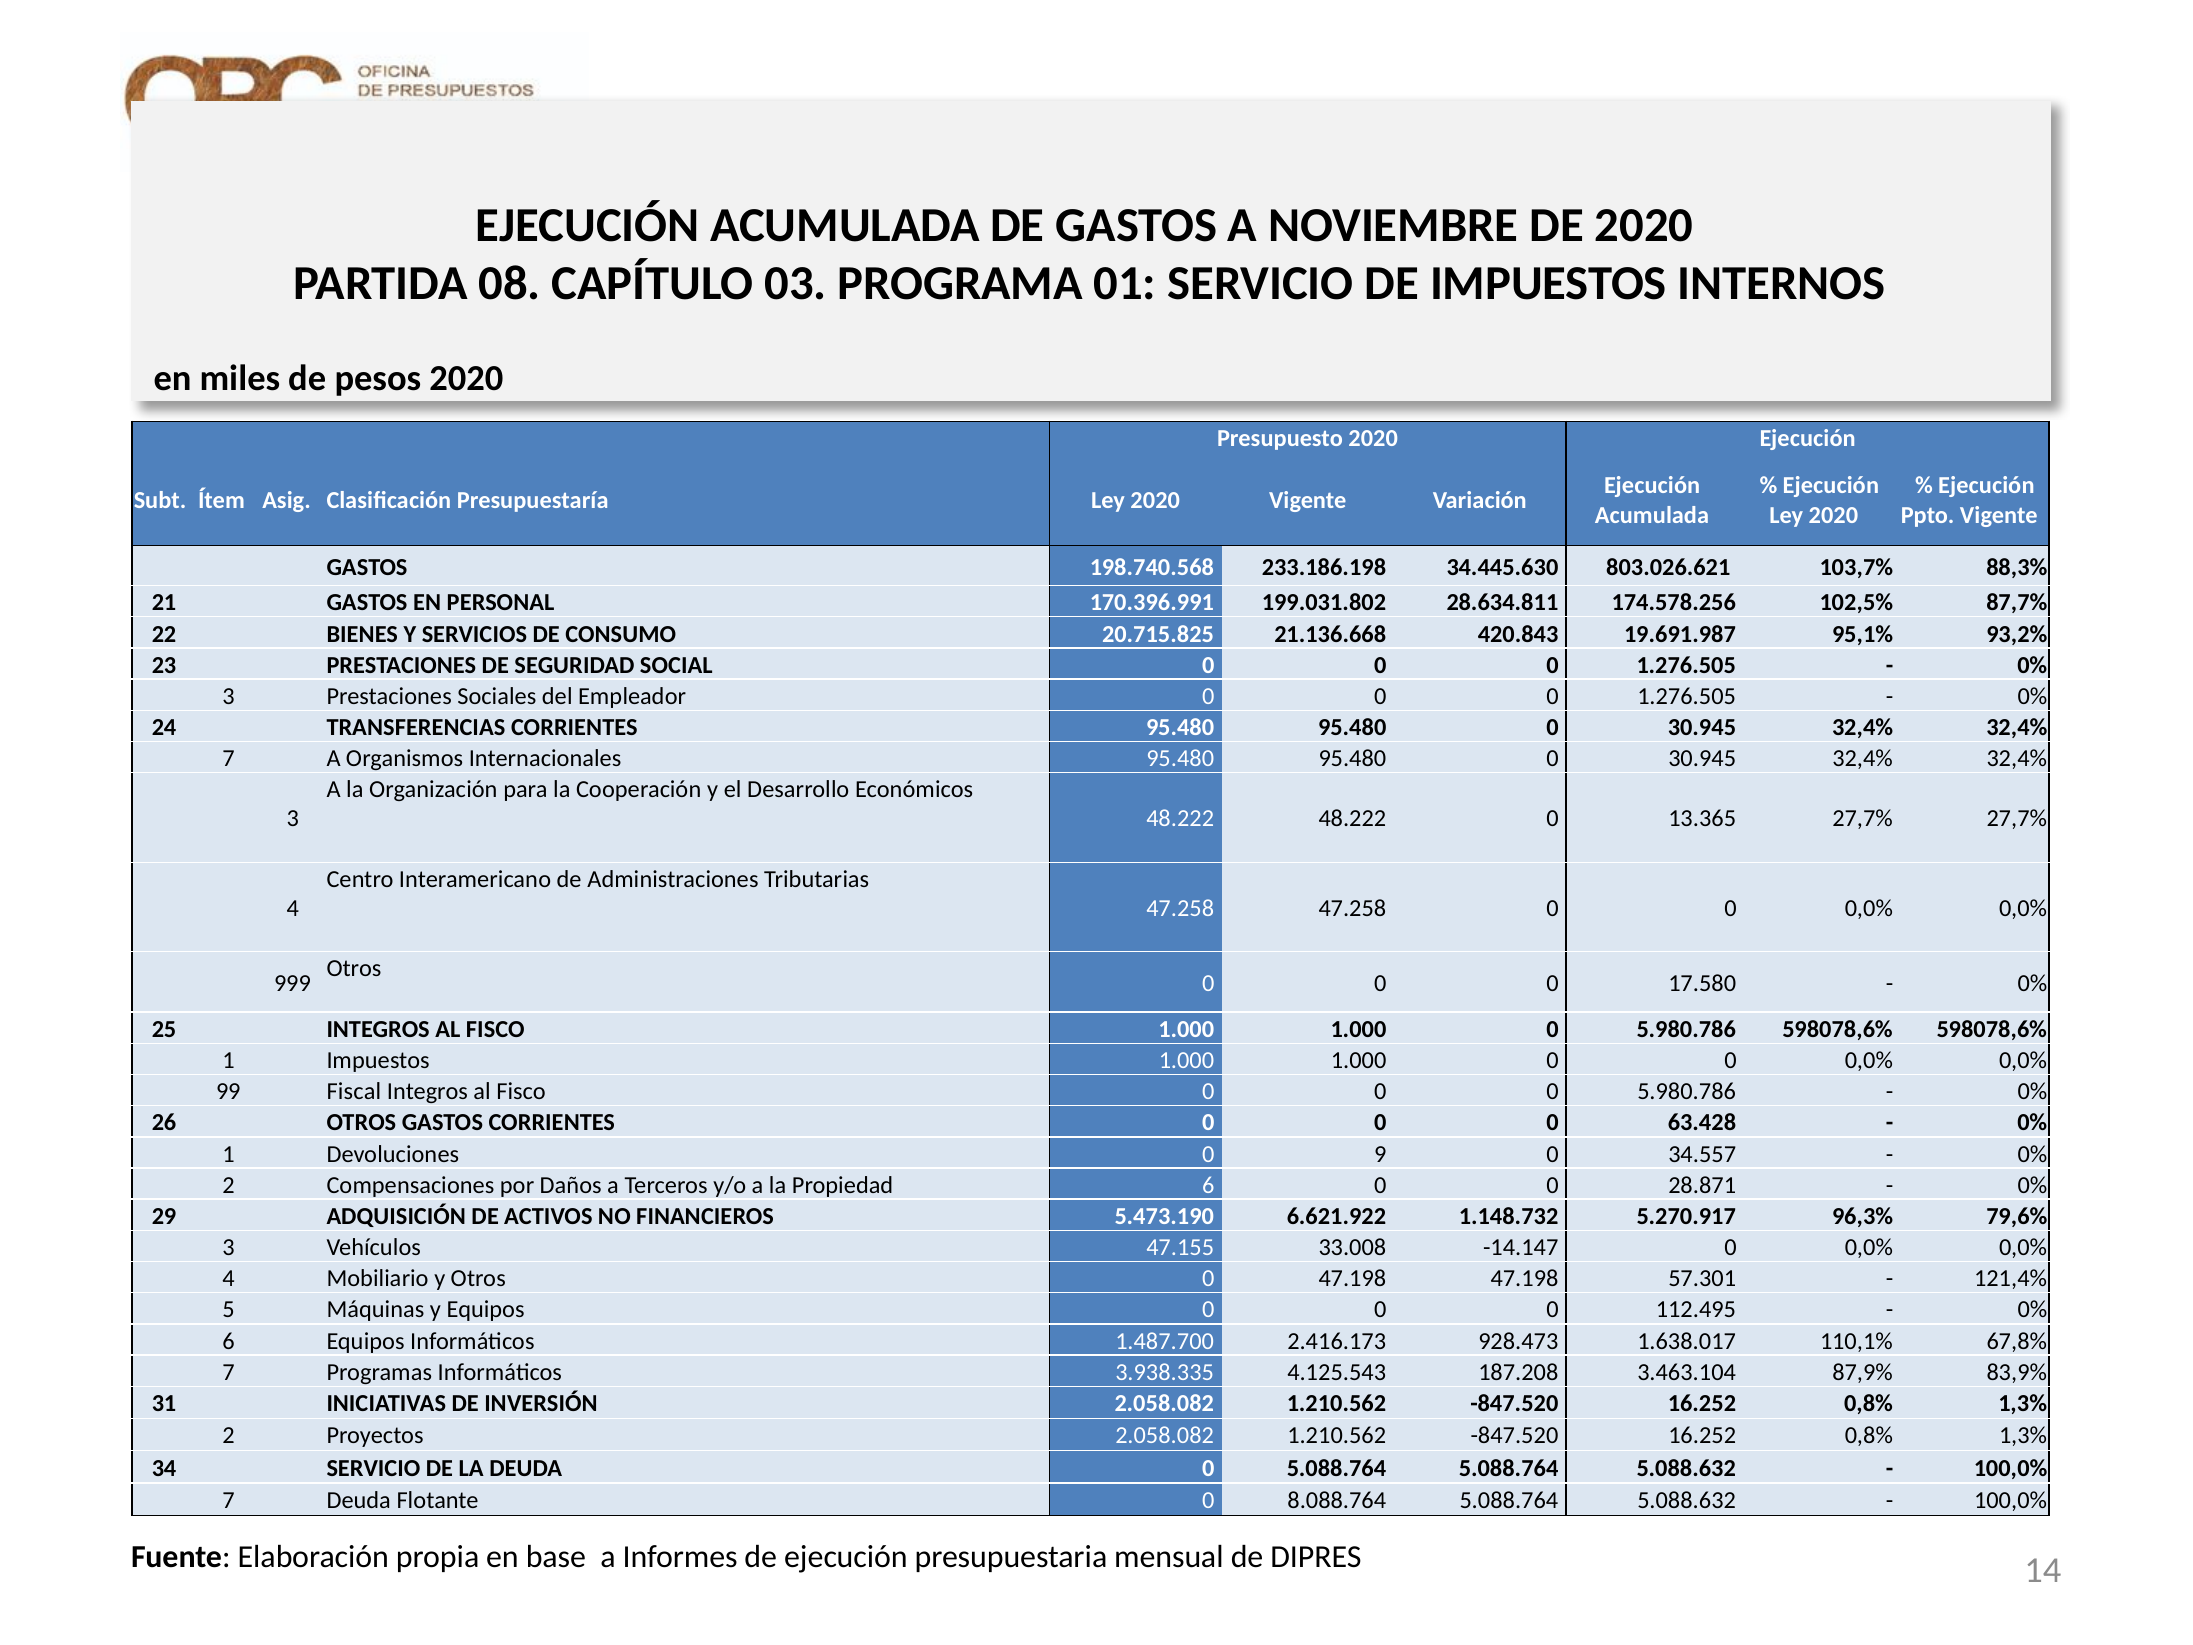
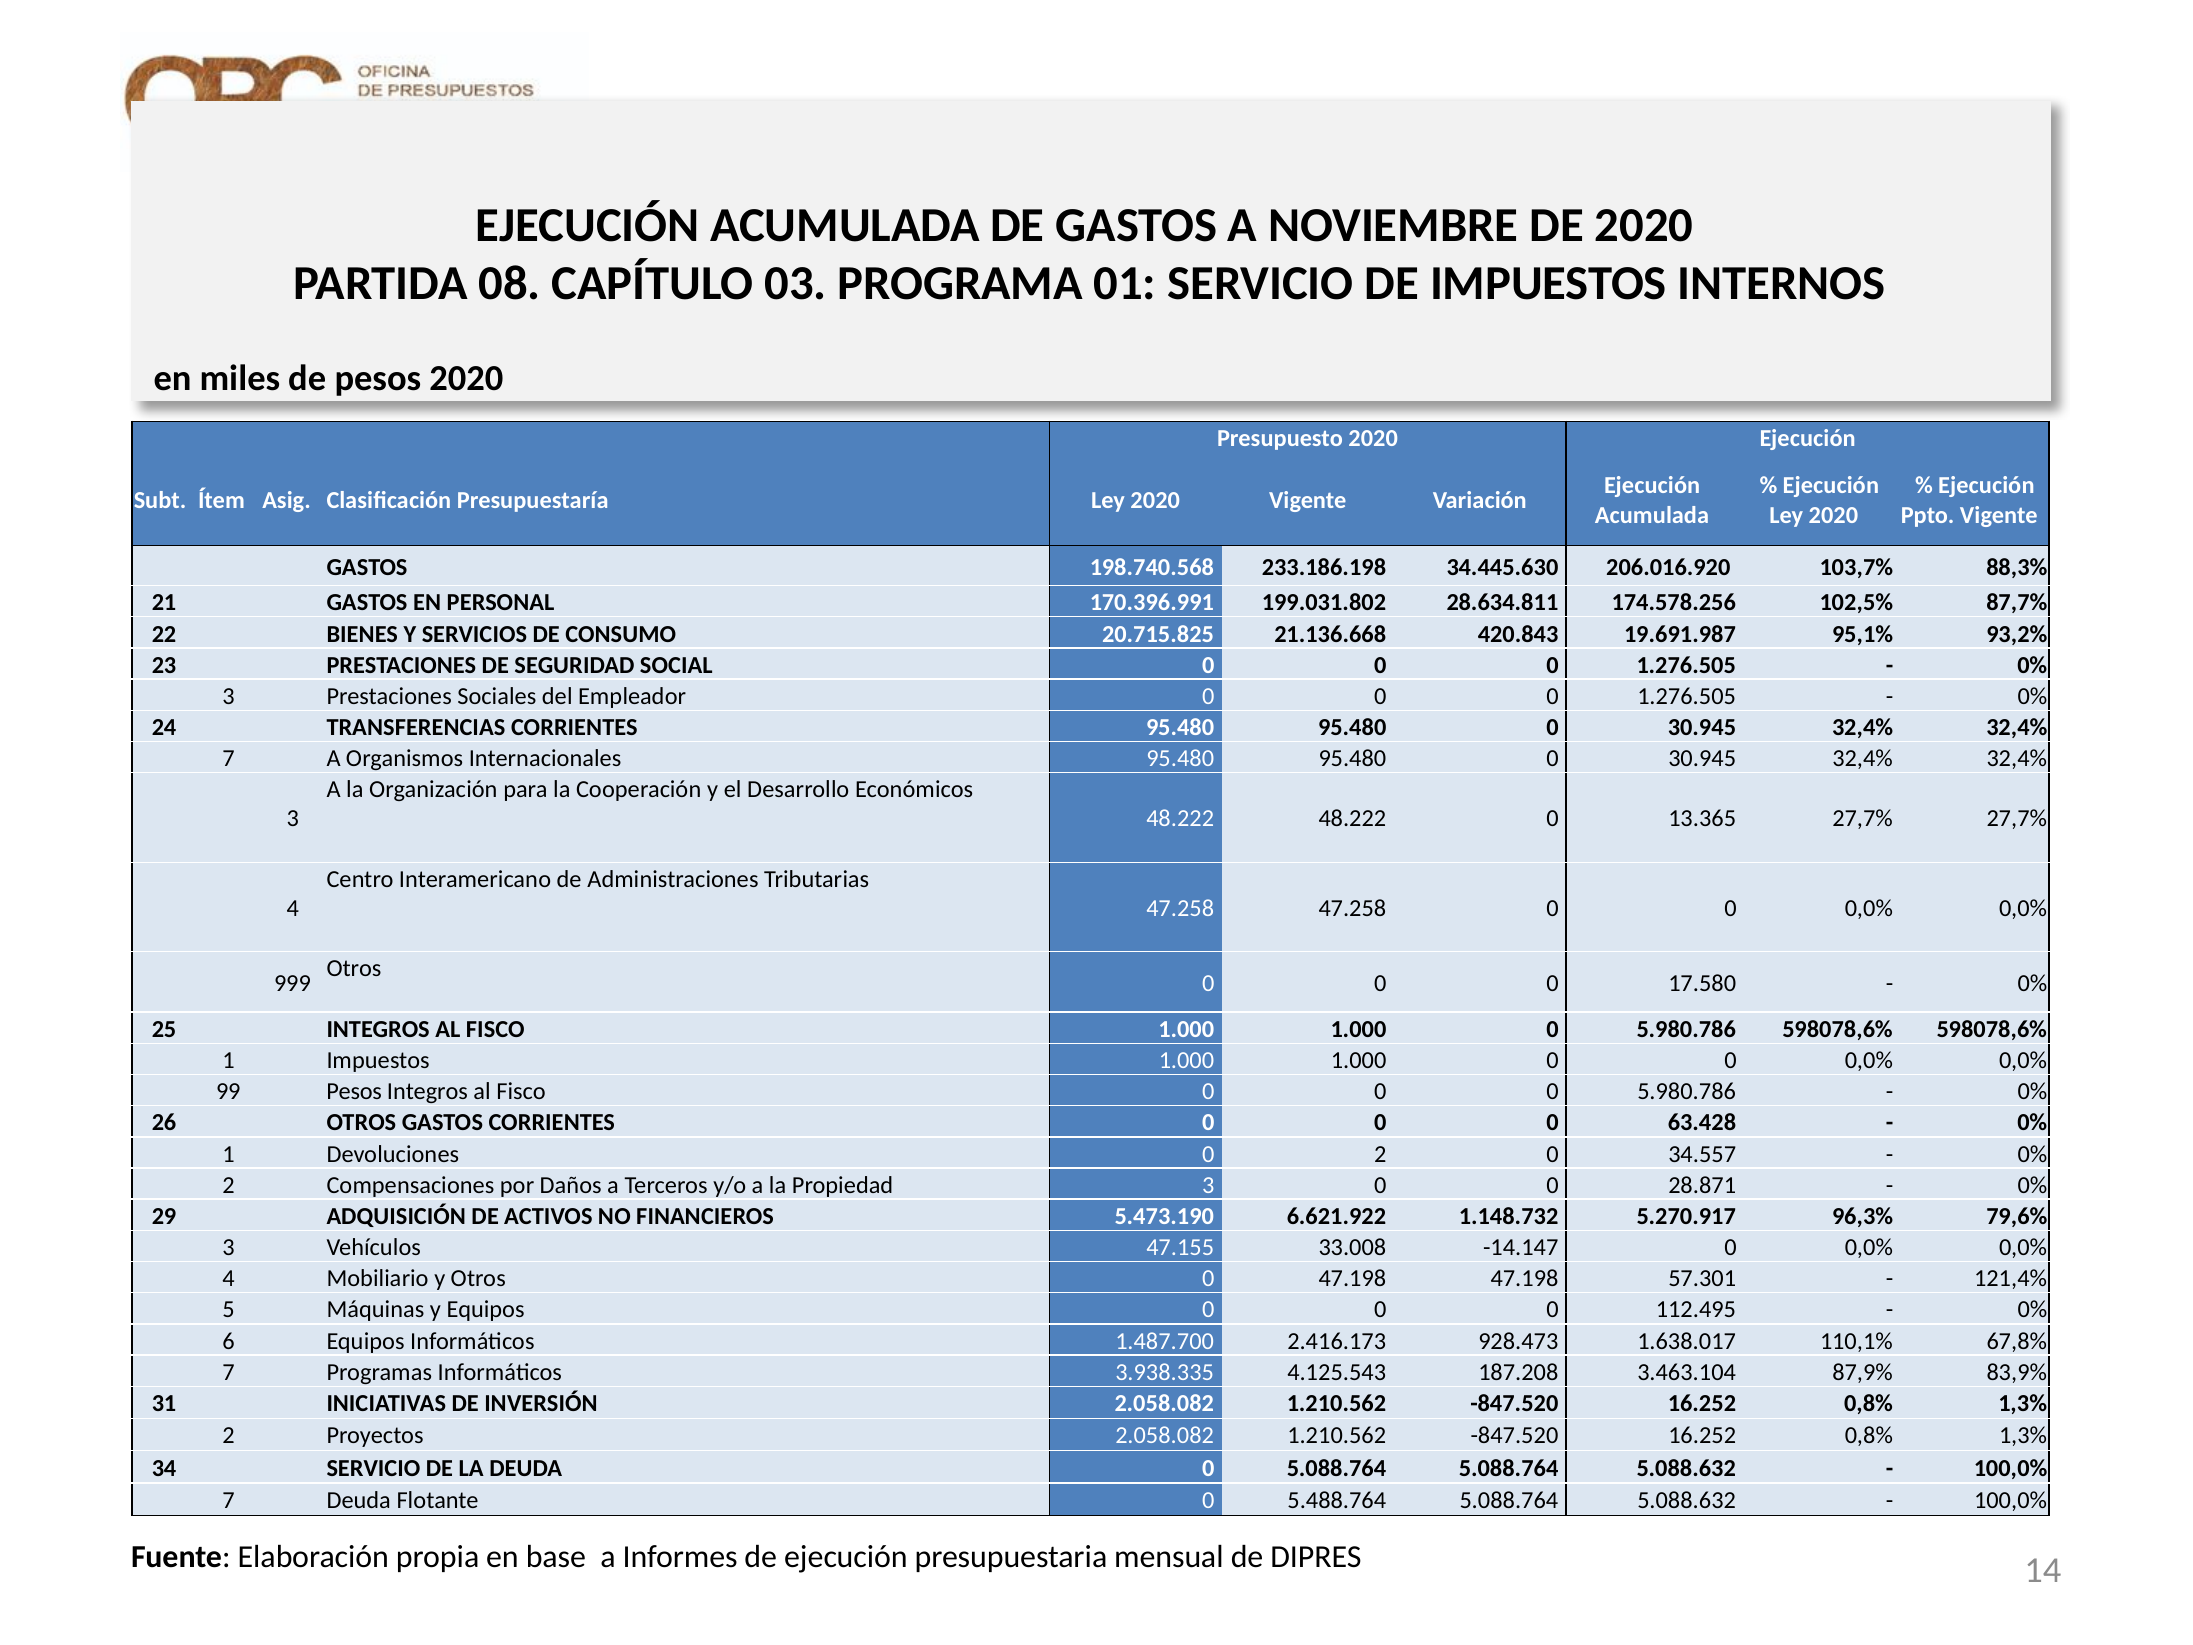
803.026.621: 803.026.621 -> 206.016.920 (1668, 567)
99 Fiscal: Fiscal -> Pesos (354, 1091)
0 9: 9 -> 2 (1380, 1154)
Propiedad 6: 6 -> 3 (1208, 1185)
8.088.764: 8.088.764 -> 5.488.764 (1337, 1500)
